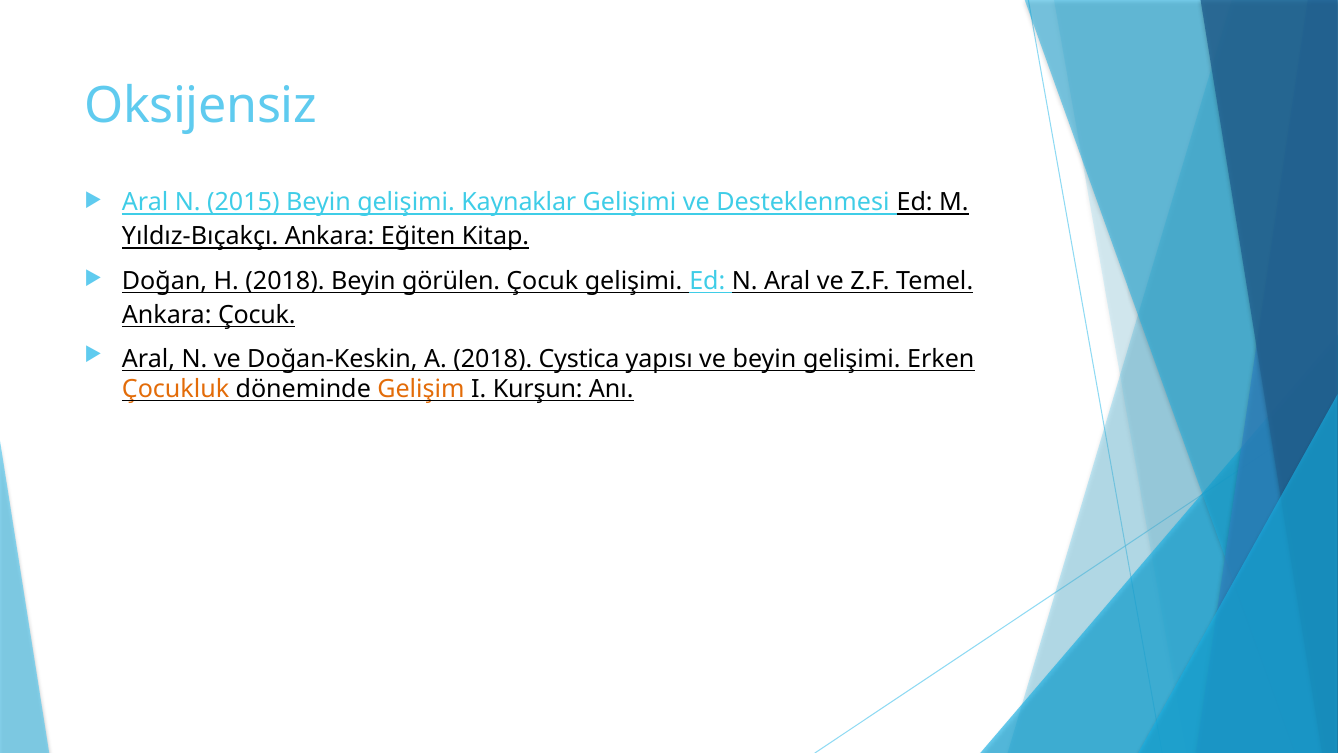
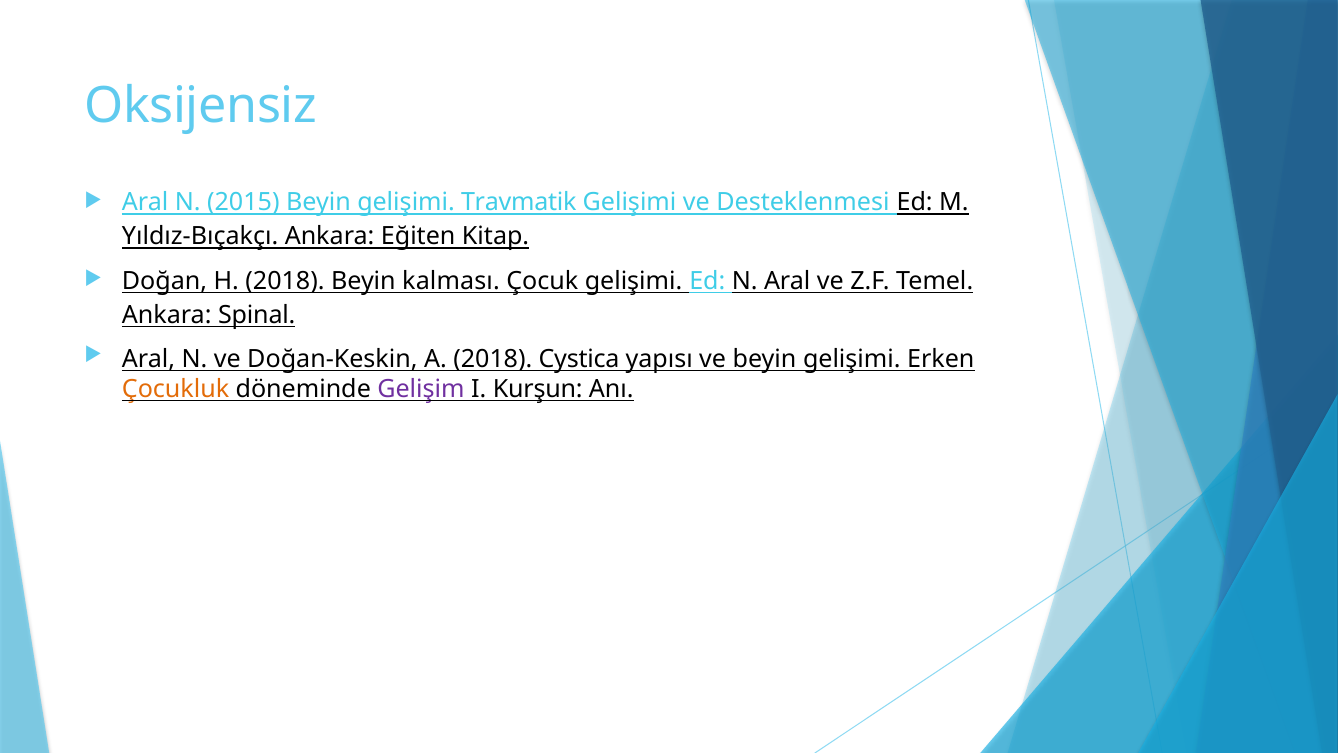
Kaynaklar: Kaynaklar -> Travmatik (519, 202)
görülen: görülen -> kalması (451, 281)
Ankara Çocuk: Çocuk -> Spinal (257, 315)
Gelişim colour: orange -> purple (421, 389)
